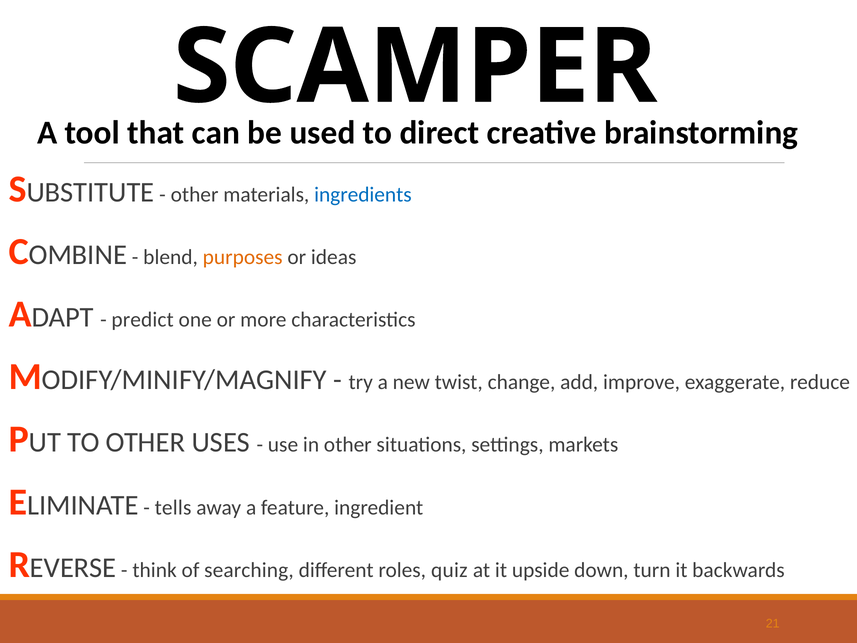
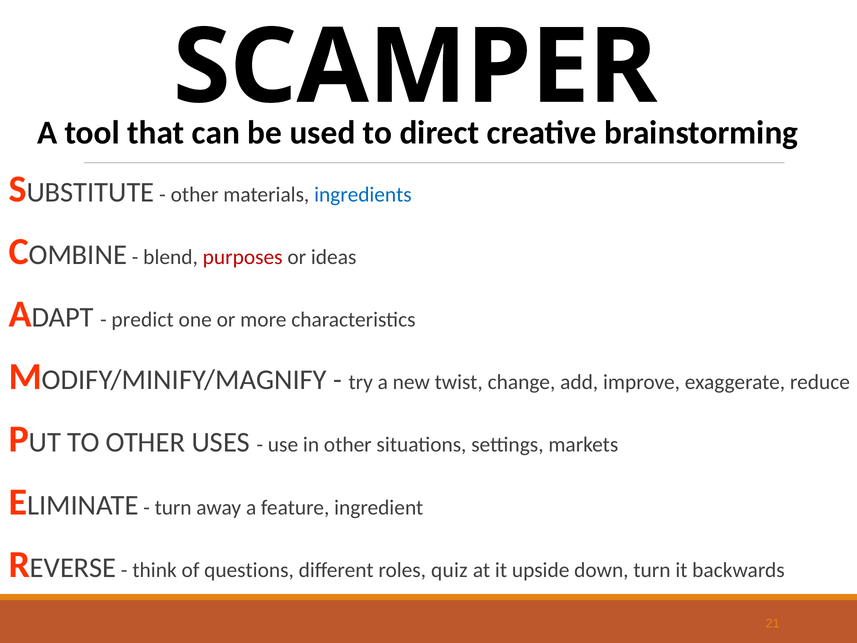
purposes colour: orange -> red (243, 257)
tells: tells -> turn (173, 507)
searching: searching -> questions (249, 570)
